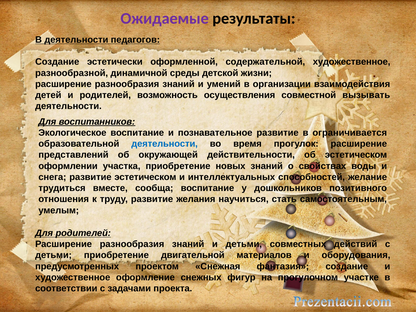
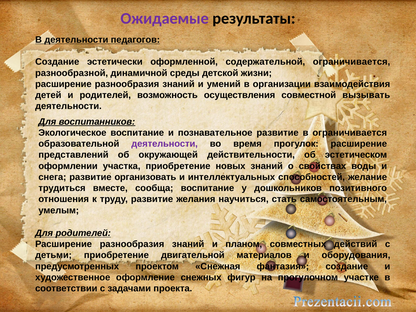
содержательной художественное: художественное -> ограничивается (352, 62)
деятельности colour: blue -> purple (165, 144)
развитие эстетическом: эстетическом -> организовать (145, 177)
и детьми: детьми -> планом (244, 244)
